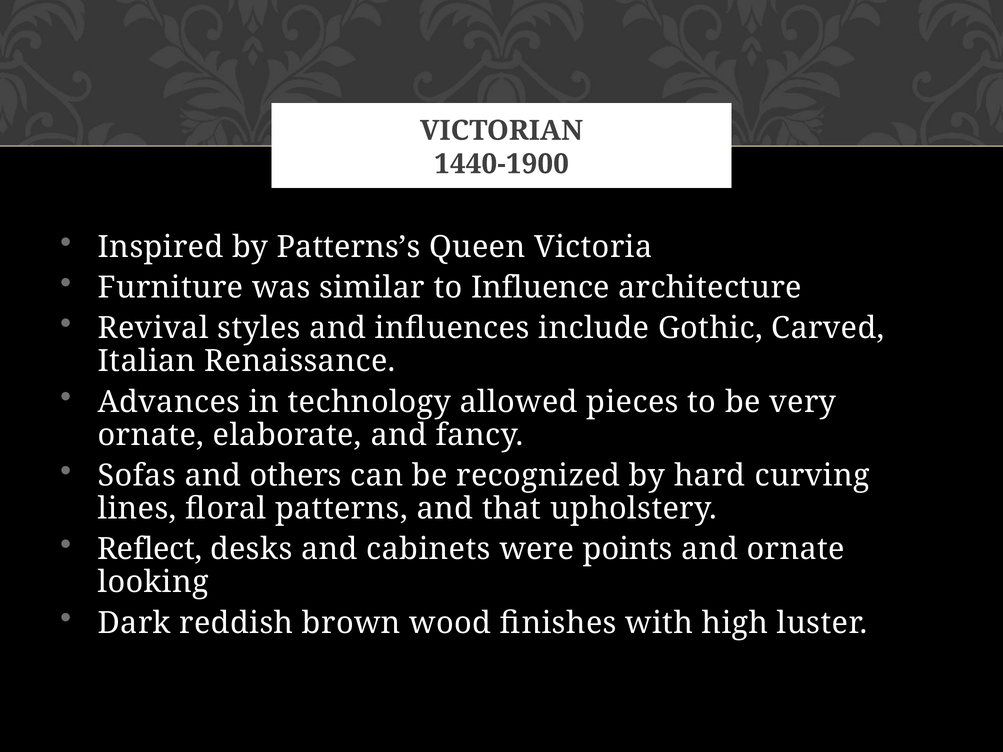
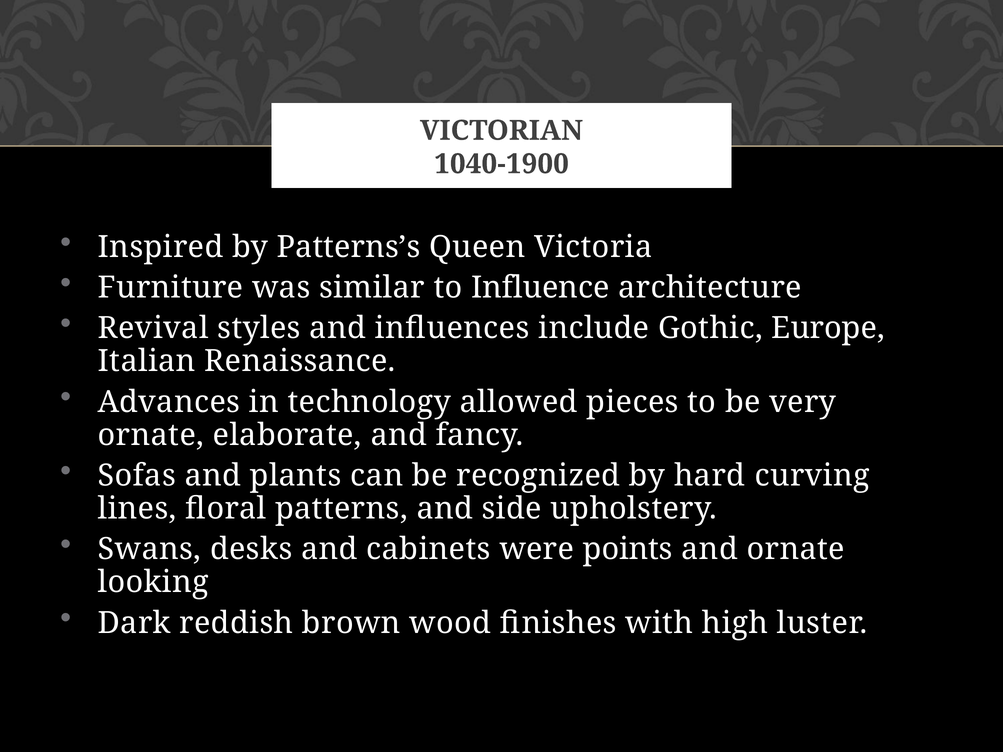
1440-1900: 1440-1900 -> 1040-1900 (502, 164)
Carved: Carved -> Europe (828, 328)
others: others -> plants (296, 476)
that: that -> side (512, 509)
Reflect: Reflect -> Swans (149, 549)
